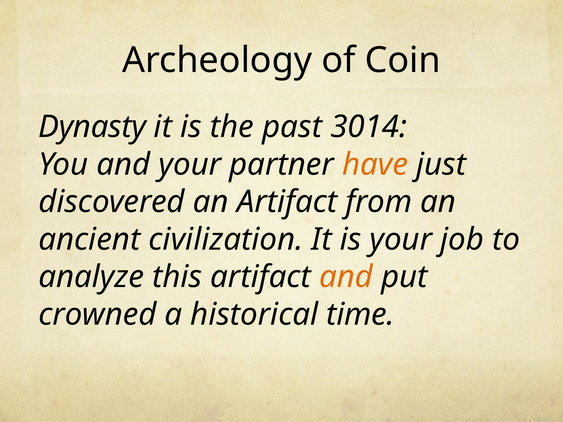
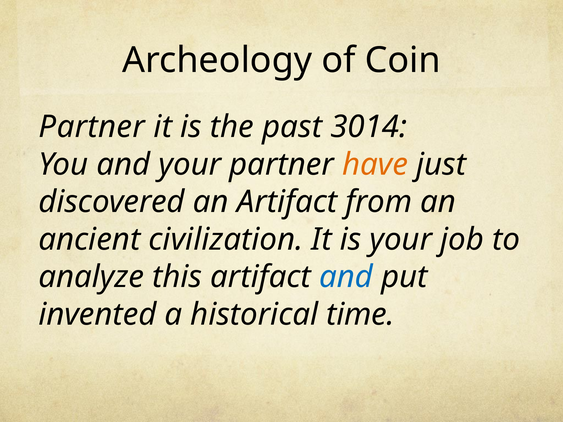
Dynasty: Dynasty -> Partner (92, 127)
and colour: orange -> blue (346, 277)
crowned: crowned -> invented (97, 315)
